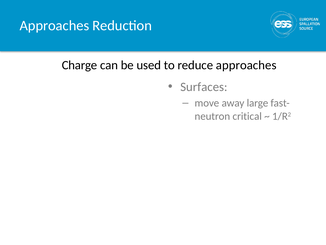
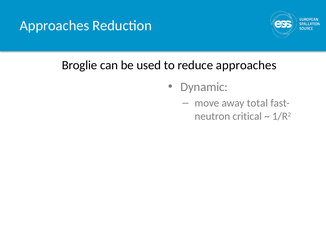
Charge: Charge -> Broglie (80, 65)
Surfaces: Surfaces -> Dynamic (204, 87)
large: large -> total (257, 103)
